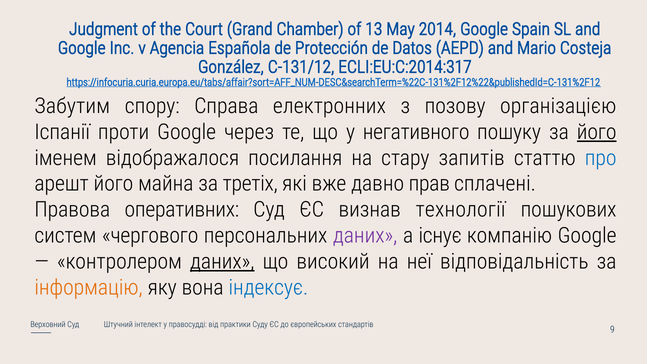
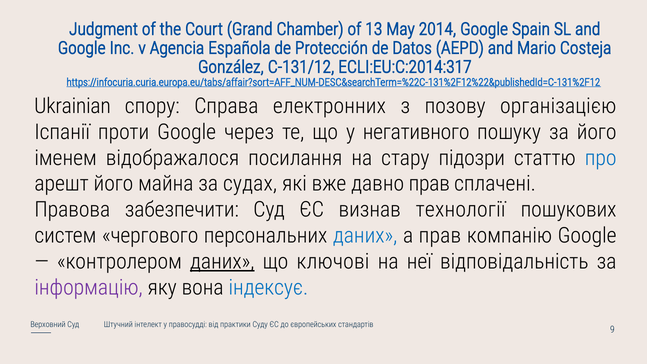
Забутим: Забутим -> Ukrainian (72, 106)
його underline: present -> none (597, 132)
запитів: запитів -> підозри (472, 158)
третіх: третіх -> судах (250, 184)
оперативних: оперативних -> забезпечити (182, 210)
даних colour: purple -> blue (365, 236)
а існує: існує -> прав (440, 236)
високий: високий -> ключові (333, 262)
інформацію colour: orange -> purple (89, 287)
